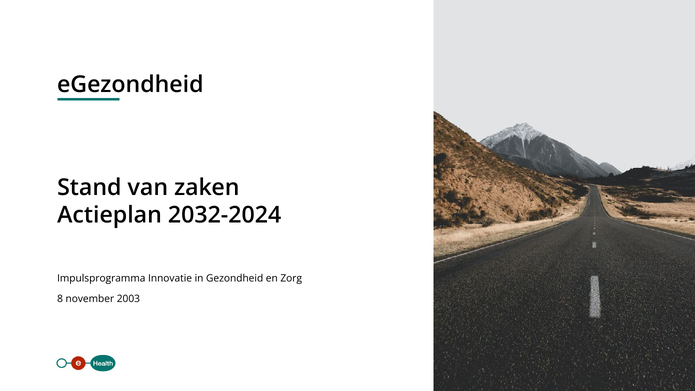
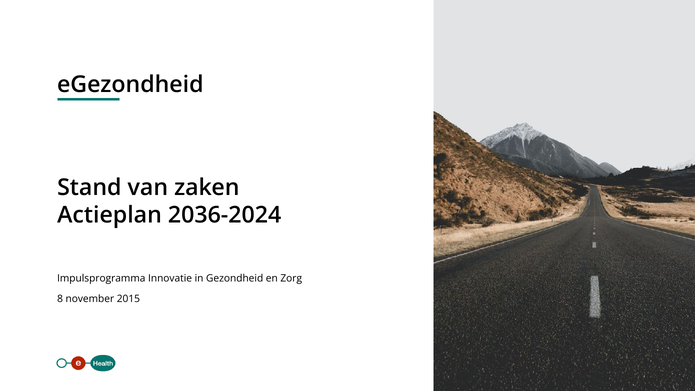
2032-2024: 2032-2024 -> 2036-2024 (225, 215)
2003: 2003 -> 2015 (128, 299)
